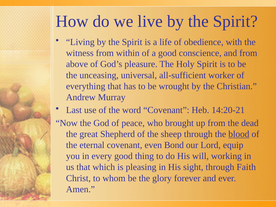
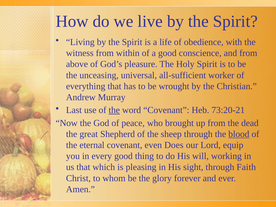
the underline: none -> present (114, 110)
14:20-21: 14:20-21 -> 73:20-21 (228, 110)
Bond: Bond -> Does (174, 145)
